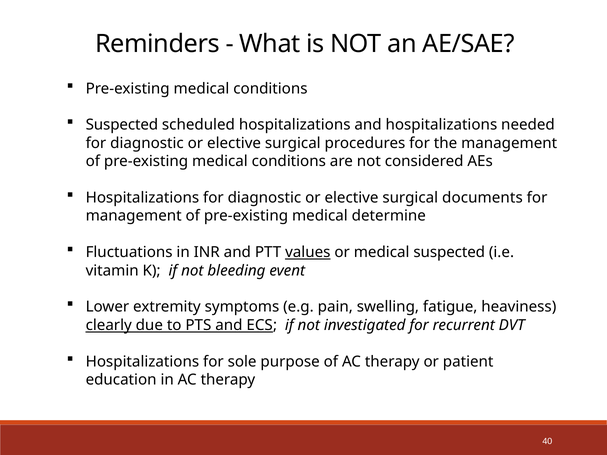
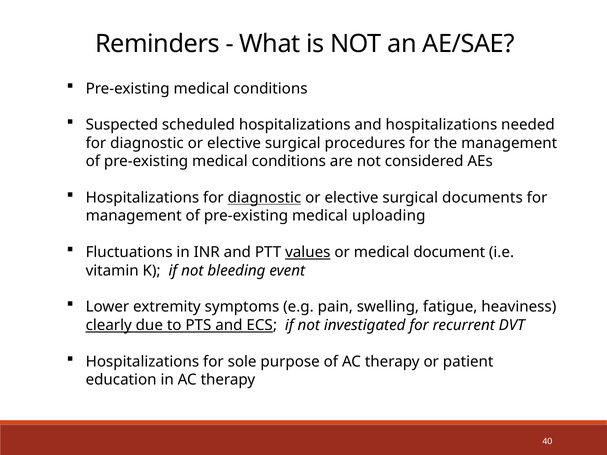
diagnostic underline: none -> present (264, 198)
determine: determine -> uploading (389, 216)
medical suspected: suspected -> document (449, 252)
